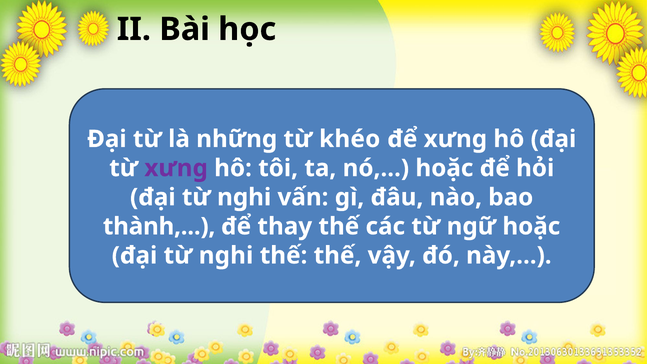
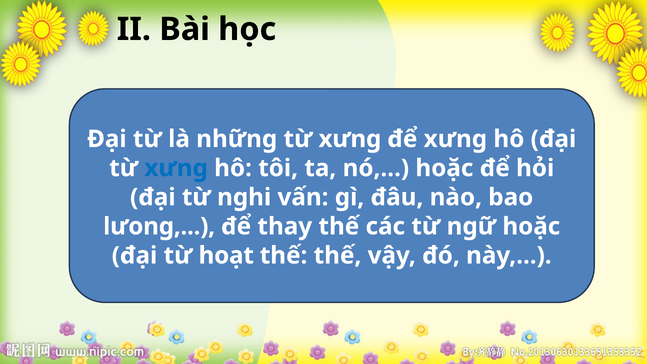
những từ khéo: khéo -> xưng (350, 139)
xưng colour: purple -> blue (176, 168)
thành: thành -> lưong (159, 226)
nghi: nghi -> hoạt (226, 255)
